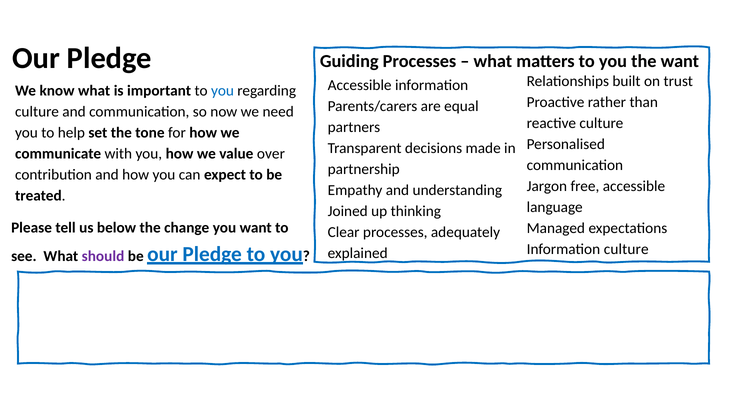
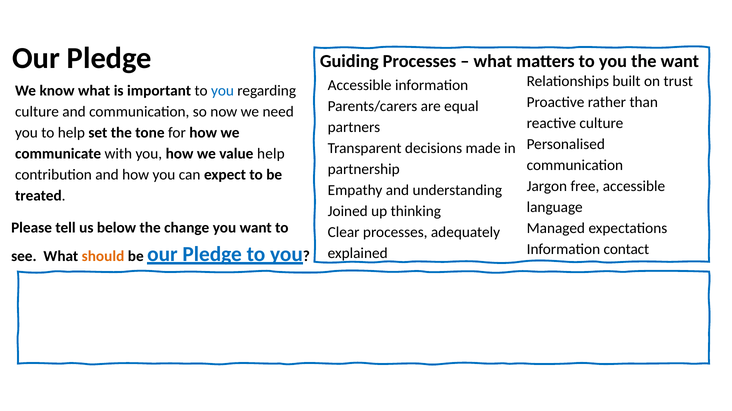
value over: over -> help (271, 154)
Information culture: culture -> contact (626, 250)
should colour: purple -> orange (103, 257)
